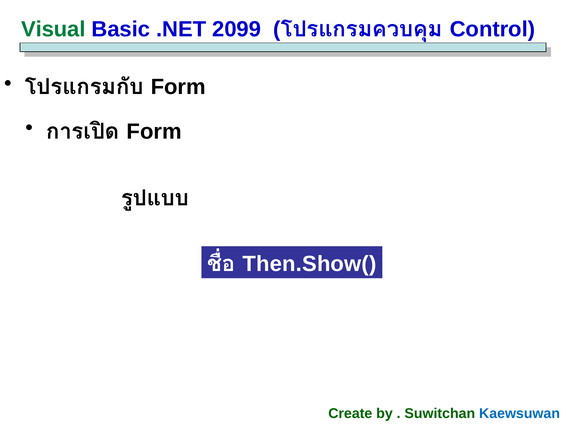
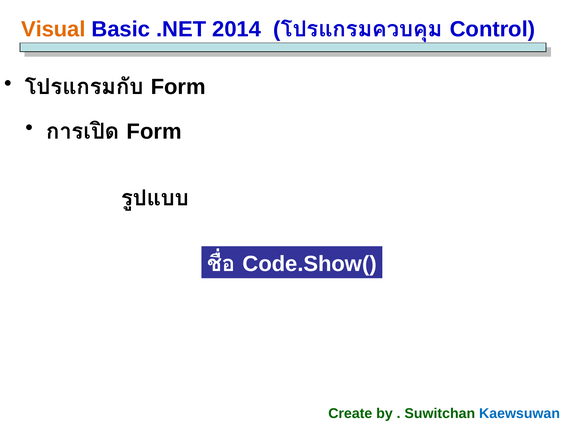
Visual colour: green -> orange (53, 29)
2099: 2099 -> 2014 (237, 29)
Then.Show(: Then.Show( -> Code.Show( (310, 264)
